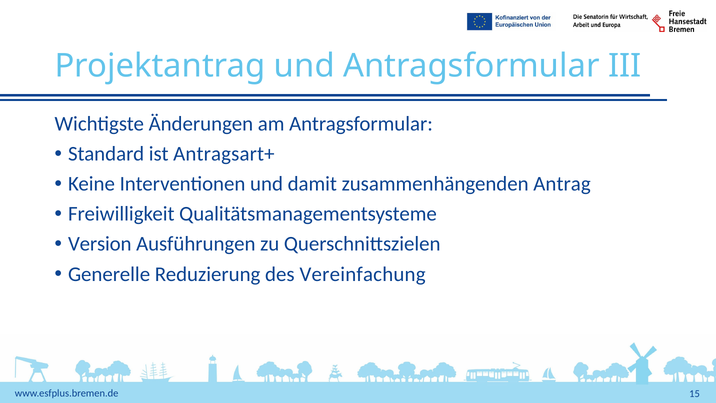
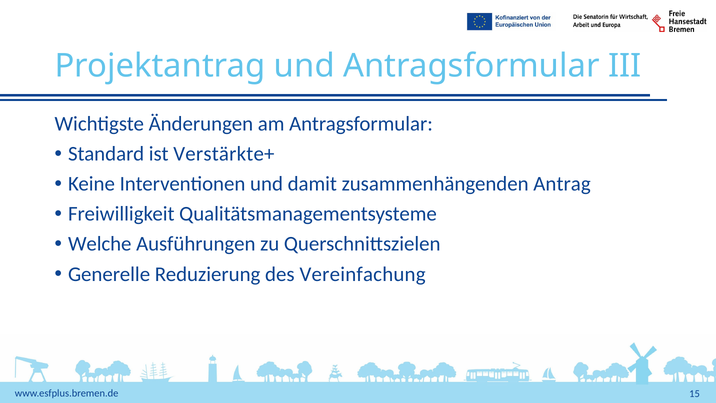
Antragsart+: Antragsart+ -> Verstärkte+ (224, 154)
Version: Version -> Welche (100, 244)
